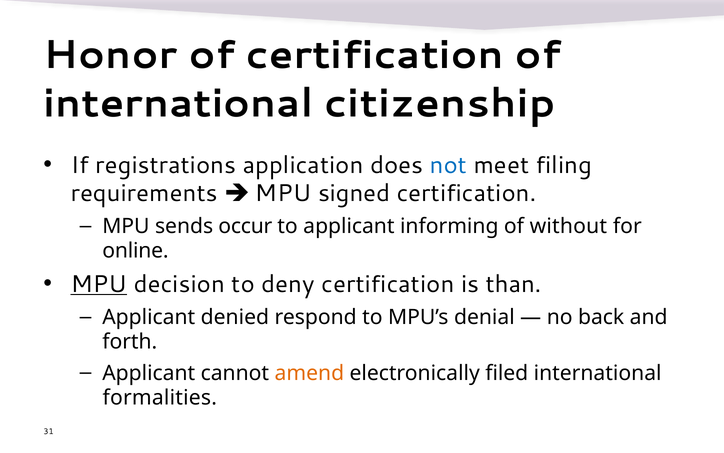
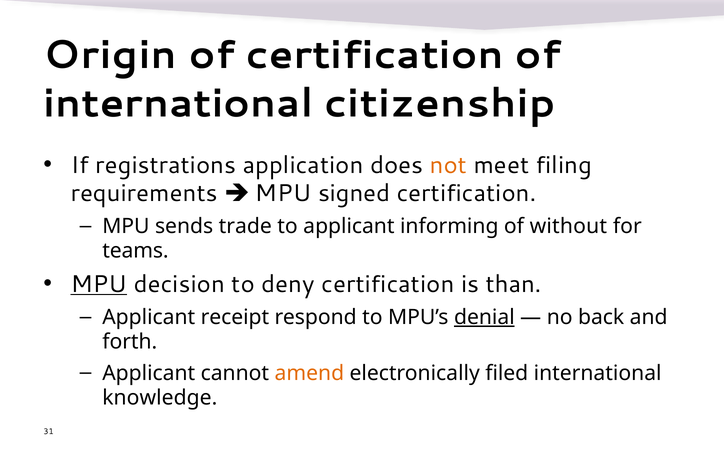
Honor: Honor -> Origin (110, 55)
not colour: blue -> orange (448, 165)
occur: occur -> trade (245, 226)
online: online -> teams (135, 250)
denied: denied -> receipt (235, 317)
denial underline: none -> present (484, 317)
formalities: formalities -> knowledge (160, 397)
